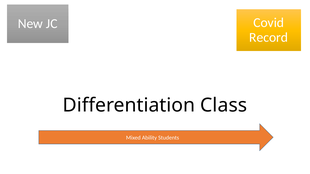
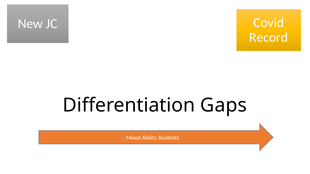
Class: Class -> Gaps (224, 105)
